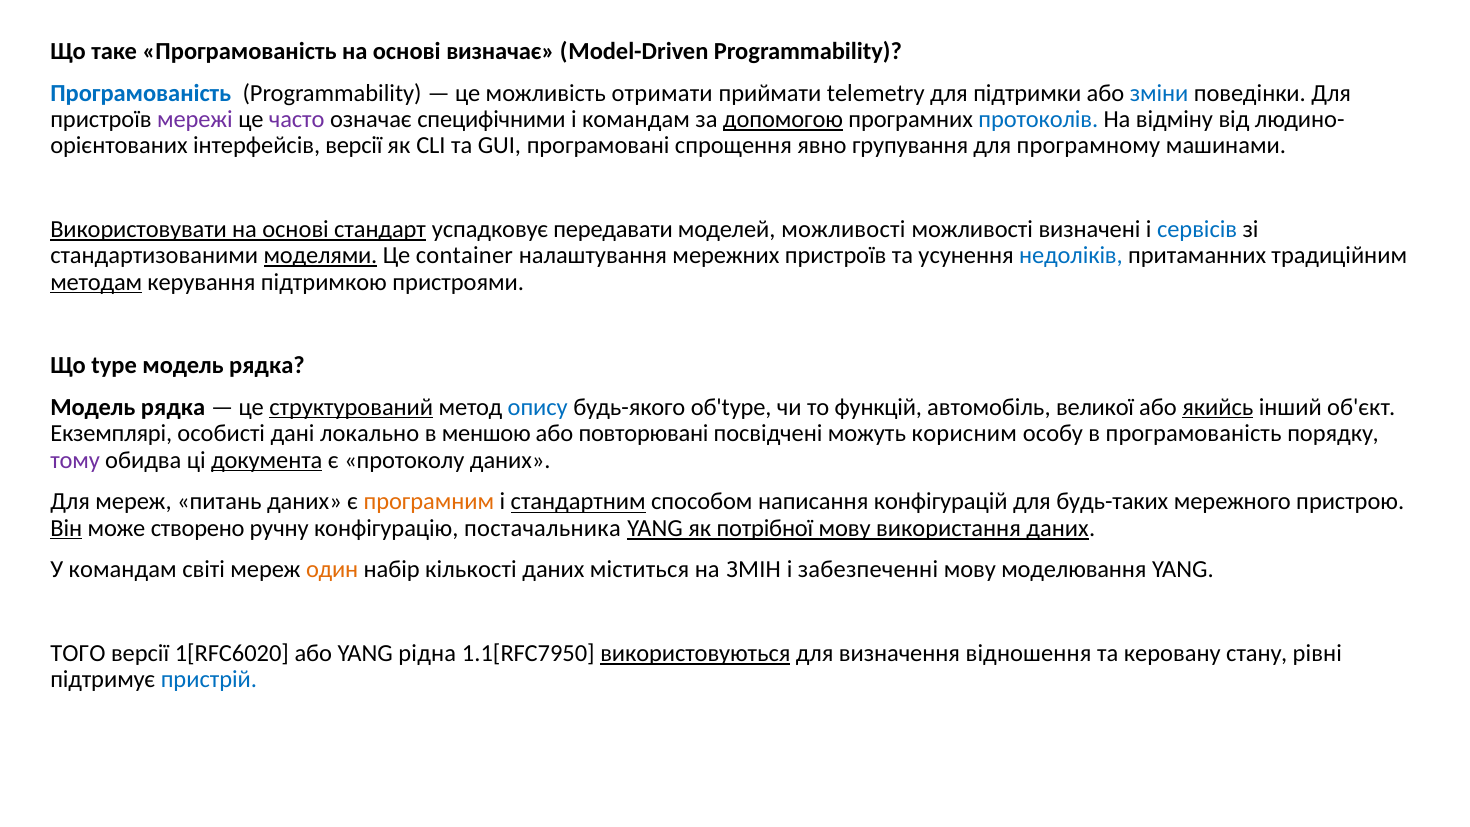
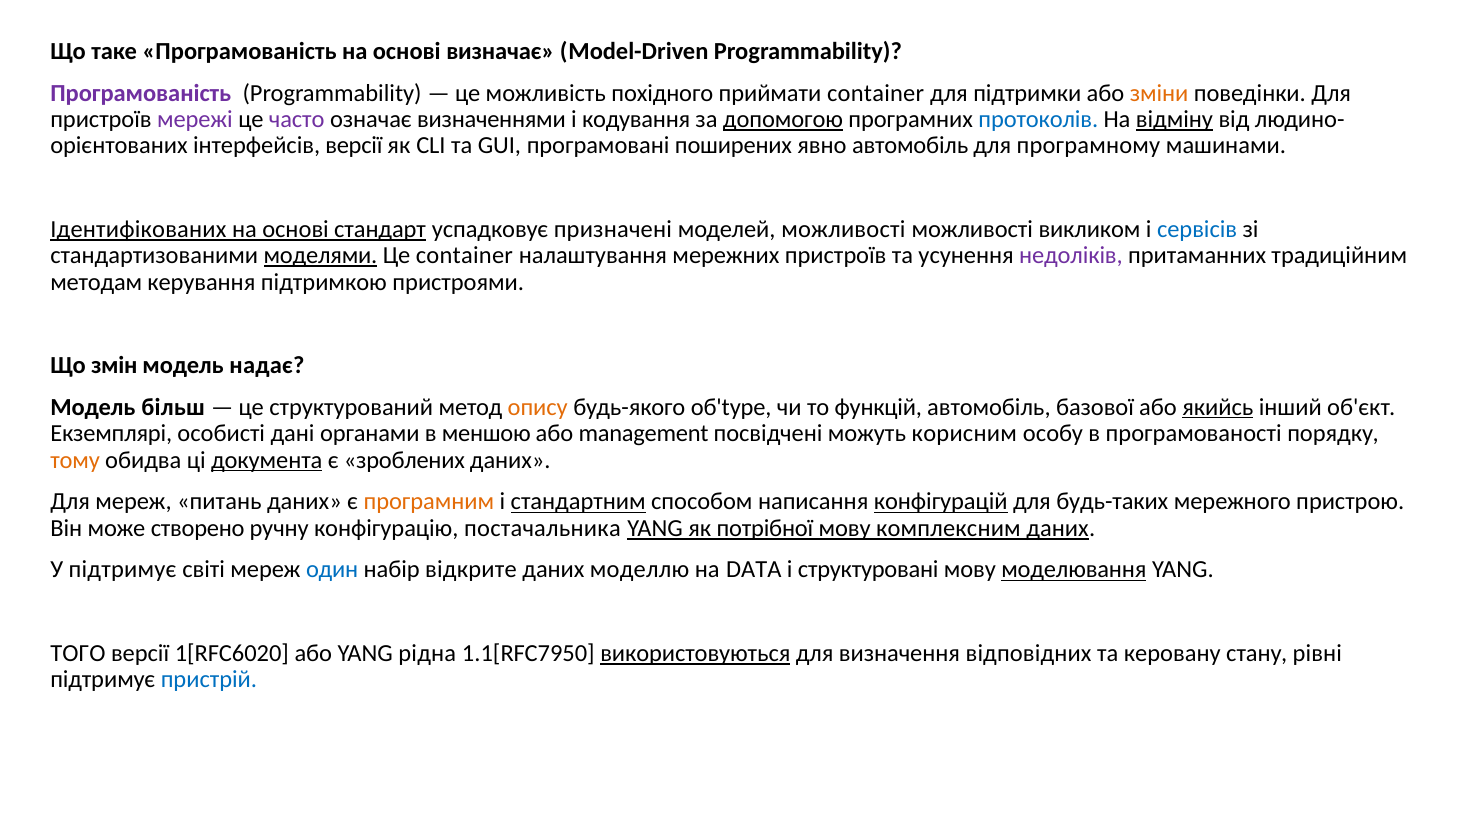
Програмованість colour: blue -> purple (141, 93)
отримати: отримати -> похідного (662, 93)
приймати telemetry: telemetry -> container (876, 93)
зміни colour: blue -> orange (1159, 93)
специфічними: специфічними -> визначеннями (492, 119)
і командам: командам -> кодування (636, 119)
відміну underline: none -> present (1174, 119)
спрощення: спрощення -> поширених (734, 146)
явно групування: групування -> автомобіль (910, 146)
Використовувати: Використовувати -> Ідентифікованих (138, 229)
передавати: передавати -> призначені (613, 229)
визначені: визначені -> викликом (1089, 229)
недоліків colour: blue -> purple (1071, 256)
методам underline: present -> none (96, 282)
type: type -> змін (114, 365)
рядка: рядка -> надає (267, 365)
рядка: рядка -> більш (173, 407)
структурований underline: present -> none (351, 407)
опису colour: blue -> orange (538, 407)
великої: великої -> базової (1095, 407)
локально: локально -> органами (370, 434)
повторювані: повторювані -> management (644, 434)
в програмованість: програмованість -> програмованості (1194, 434)
тому colour: purple -> orange (75, 460)
протоколу: протоколу -> зроблених (404, 460)
конфігурацій underline: none -> present (941, 502)
Він underline: present -> none (66, 528)
використання: використання -> комплексним (948, 528)
У командам: командам -> підтримує (123, 570)
один colour: orange -> blue (332, 570)
кількості: кількості -> відкрите (471, 570)
міститься: міститься -> моделлю (640, 570)
ЗМІН: ЗМІН -> DATA (754, 570)
забезпеченні: забезпеченні -> структуровані (868, 570)
моделювання underline: none -> present (1074, 570)
відношення: відношення -> відповідних (1029, 653)
